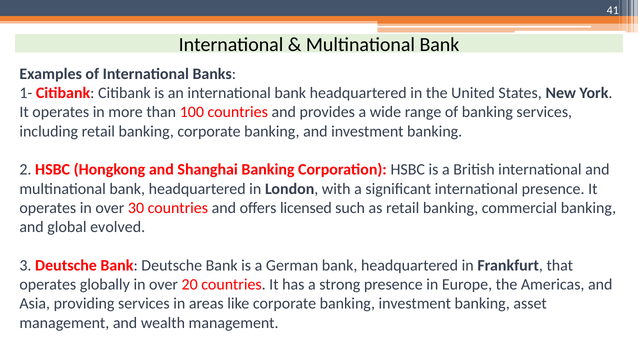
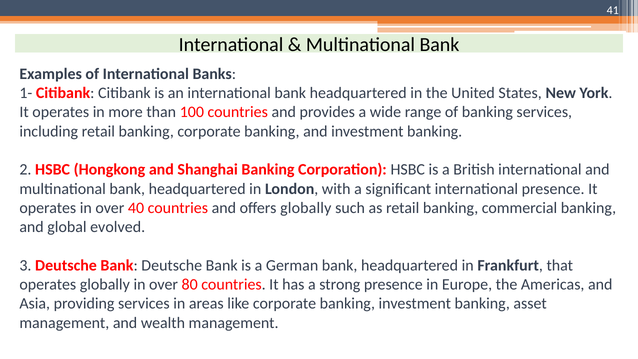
30: 30 -> 40 (136, 208)
offers licensed: licensed -> globally (306, 208)
20: 20 -> 80 (190, 284)
